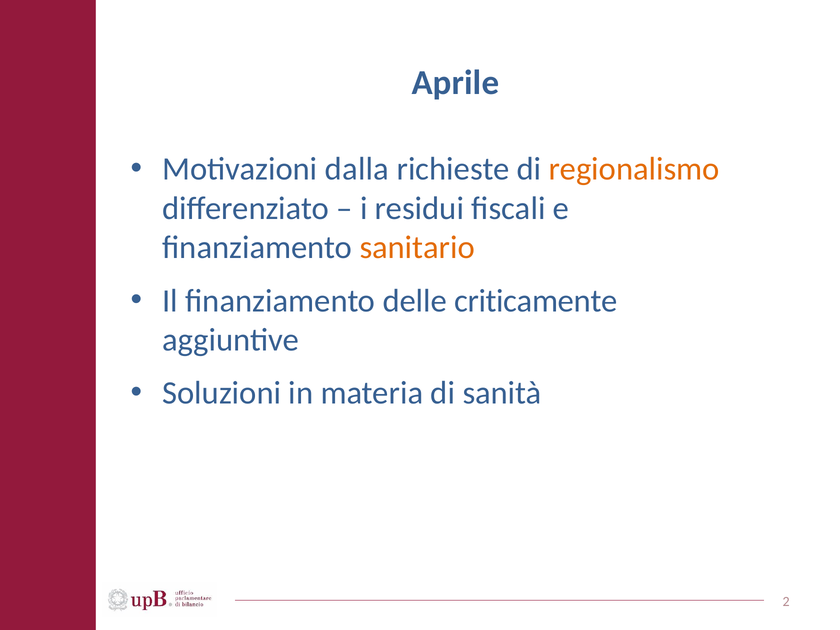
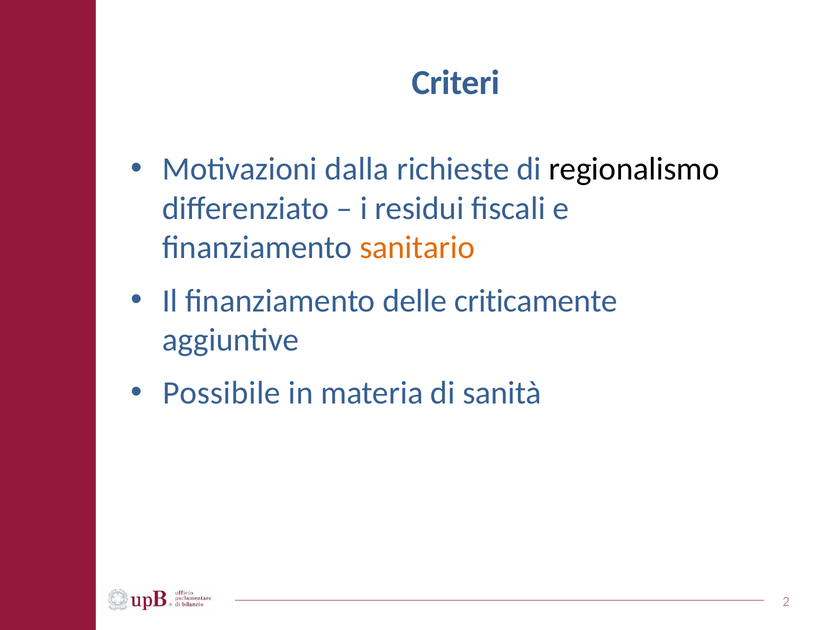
Aprile: Aprile -> Criteri (456, 83)
regionalismo colour: orange -> black (634, 169)
Soluzioni: Soluzioni -> Possibile (222, 393)
